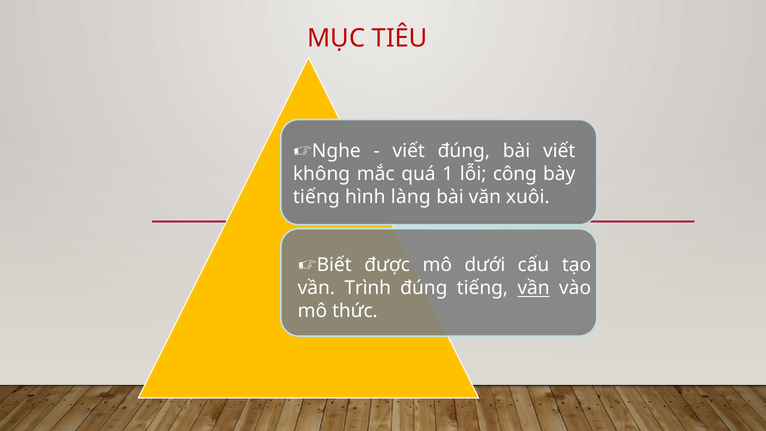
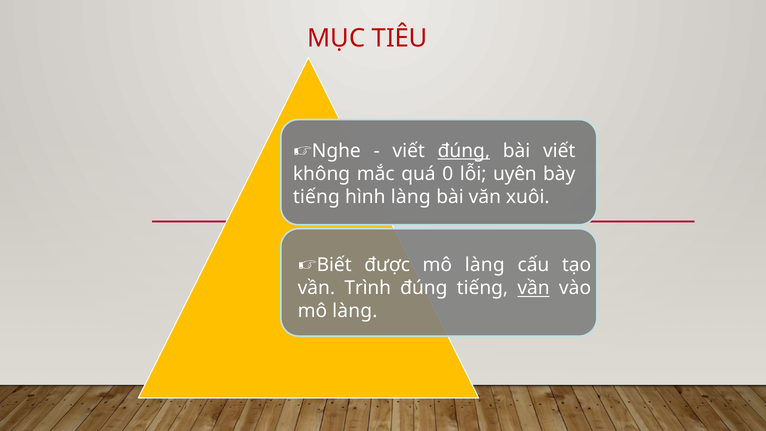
đúng underline: none -> present (464, 151)
1: 1 -> 0 (448, 174)
công: công -> uyên (515, 174)
được mô dưới: dưới -> làng (485, 265)
thức: thức -> làng (355, 311)
